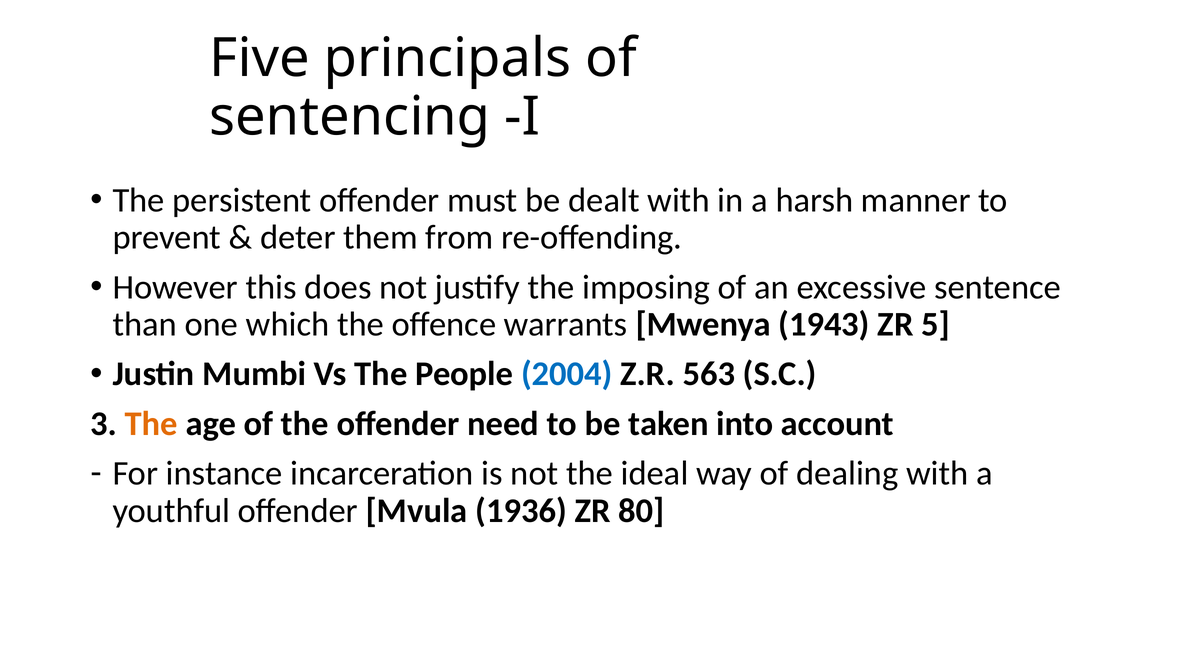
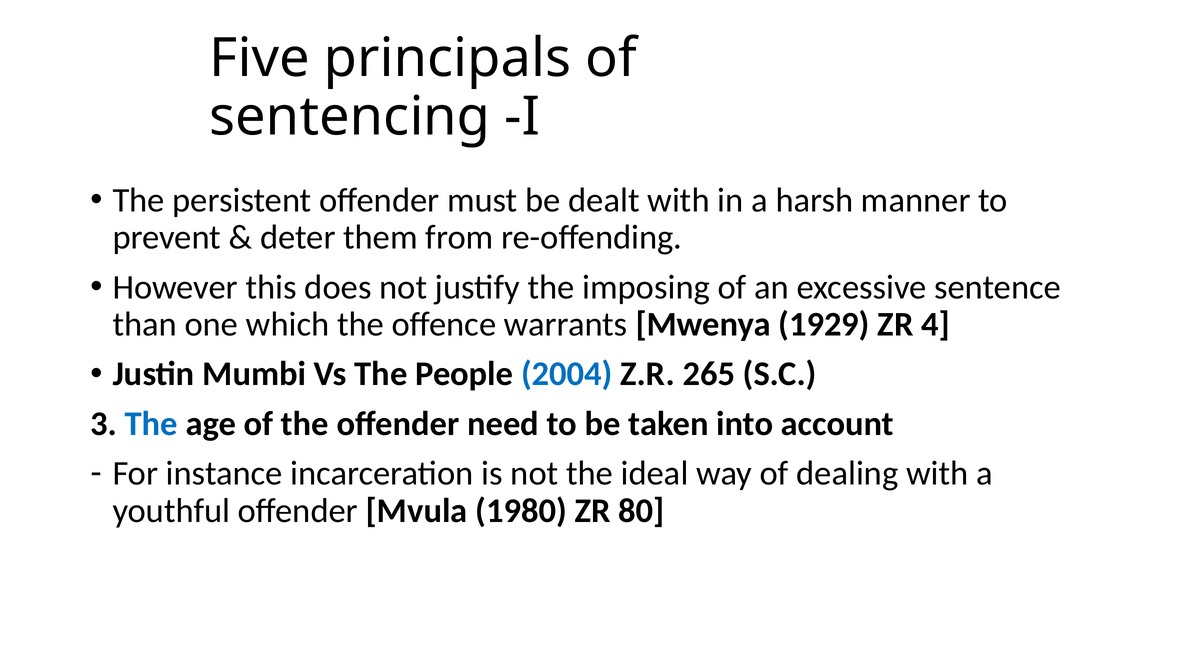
1943: 1943 -> 1929 (824, 325)
5: 5 -> 4 (936, 325)
563: 563 -> 265 (709, 374)
The colour: orange -> blue (151, 424)
1936: 1936 -> 1980 (521, 511)
